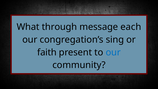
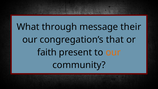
each: each -> their (131, 27)
sing: sing -> that (115, 40)
our colour: blue -> orange (113, 52)
